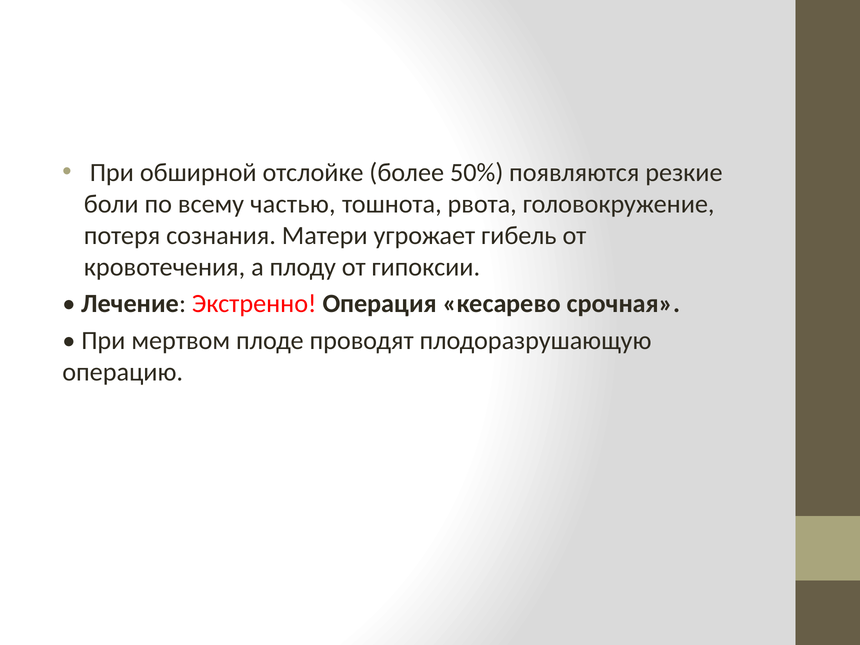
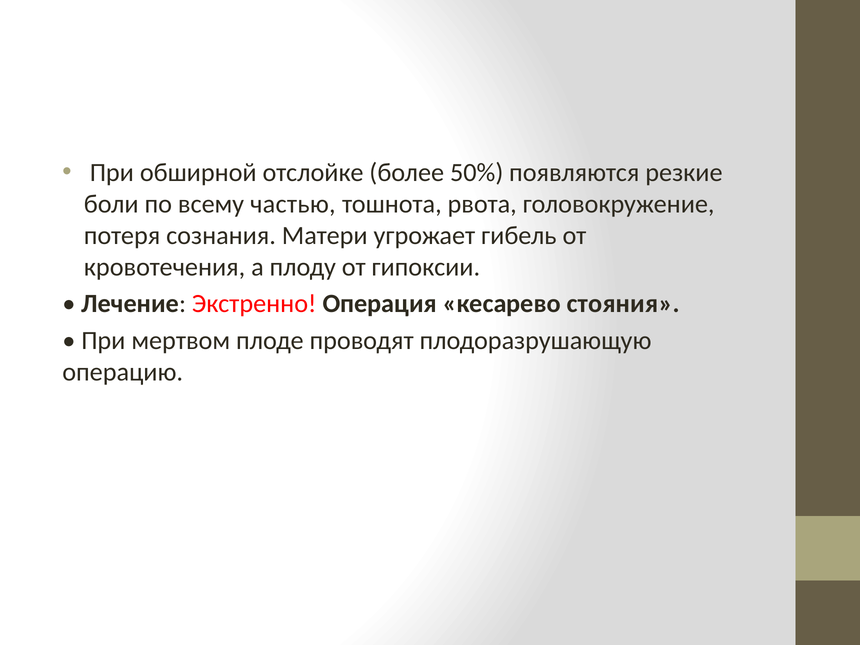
срочная: срочная -> стояния (623, 304)
